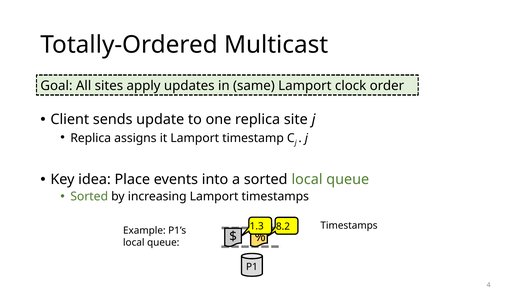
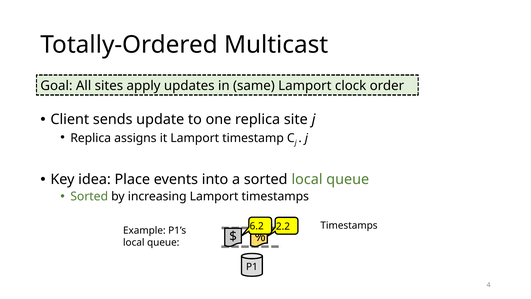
1.3: 1.3 -> 6.2 (257, 226)
8.2: 8.2 -> 2.2 (283, 226)
